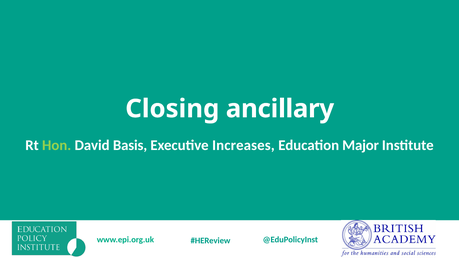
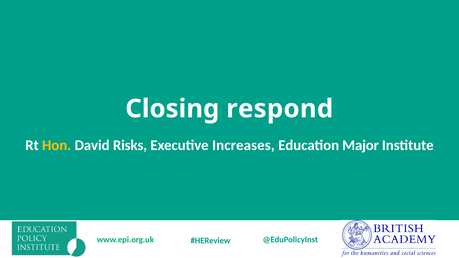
ancillary: ancillary -> respond (280, 109)
Hon colour: light green -> yellow (57, 145)
Basis: Basis -> Risks (130, 145)
